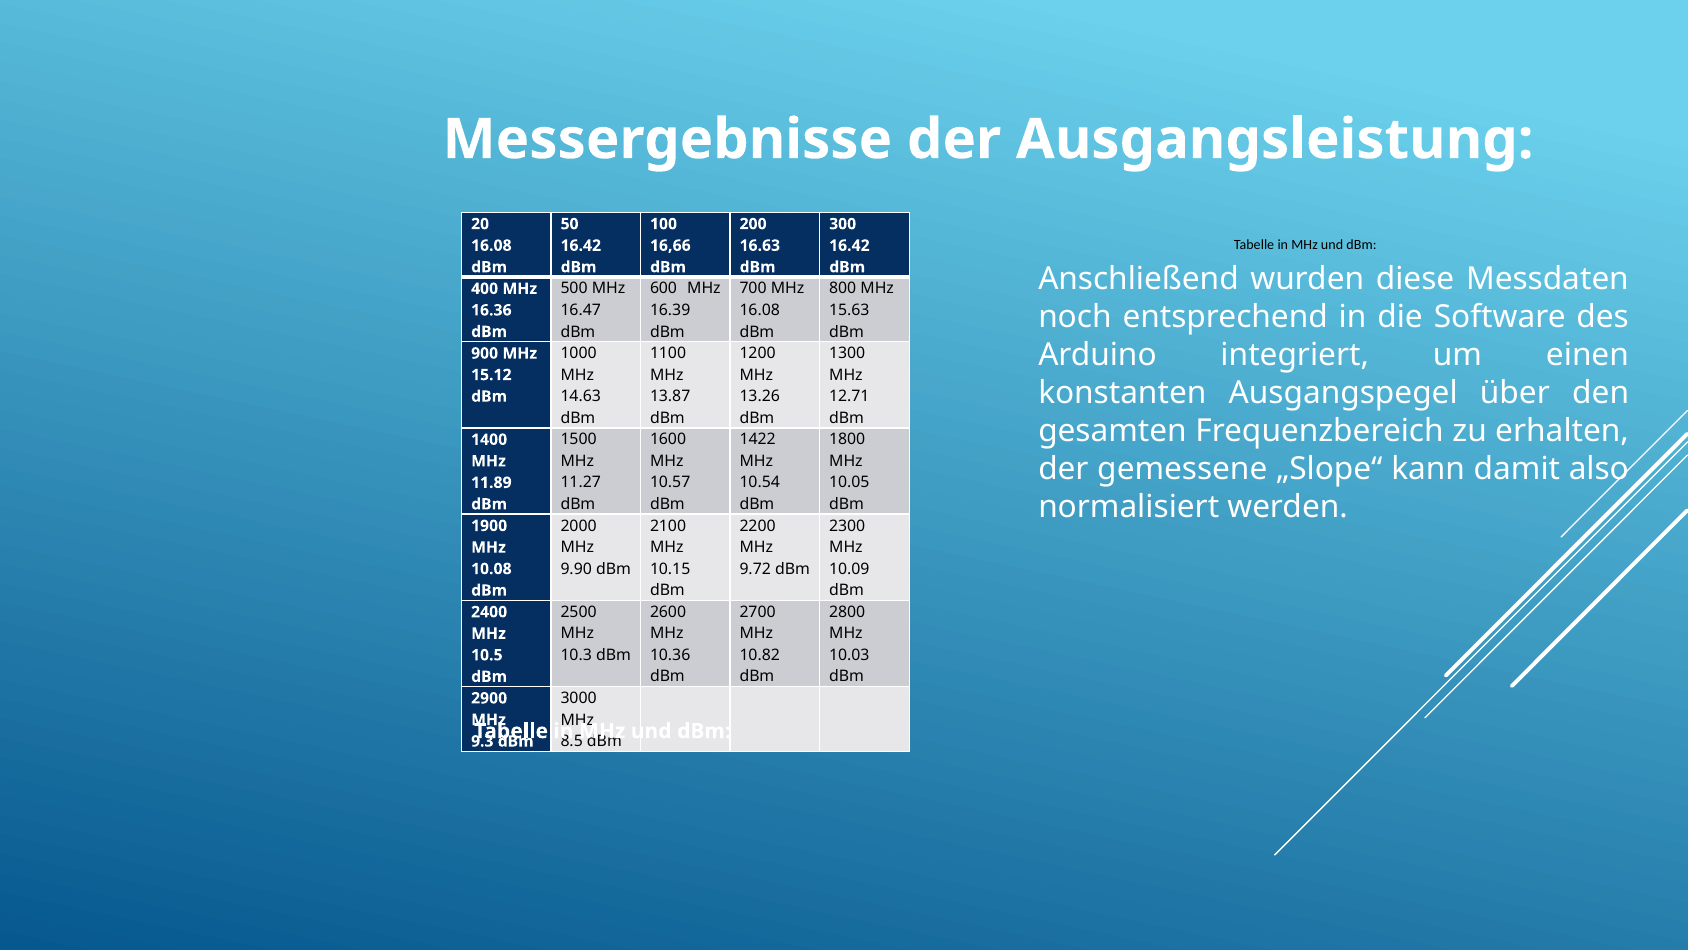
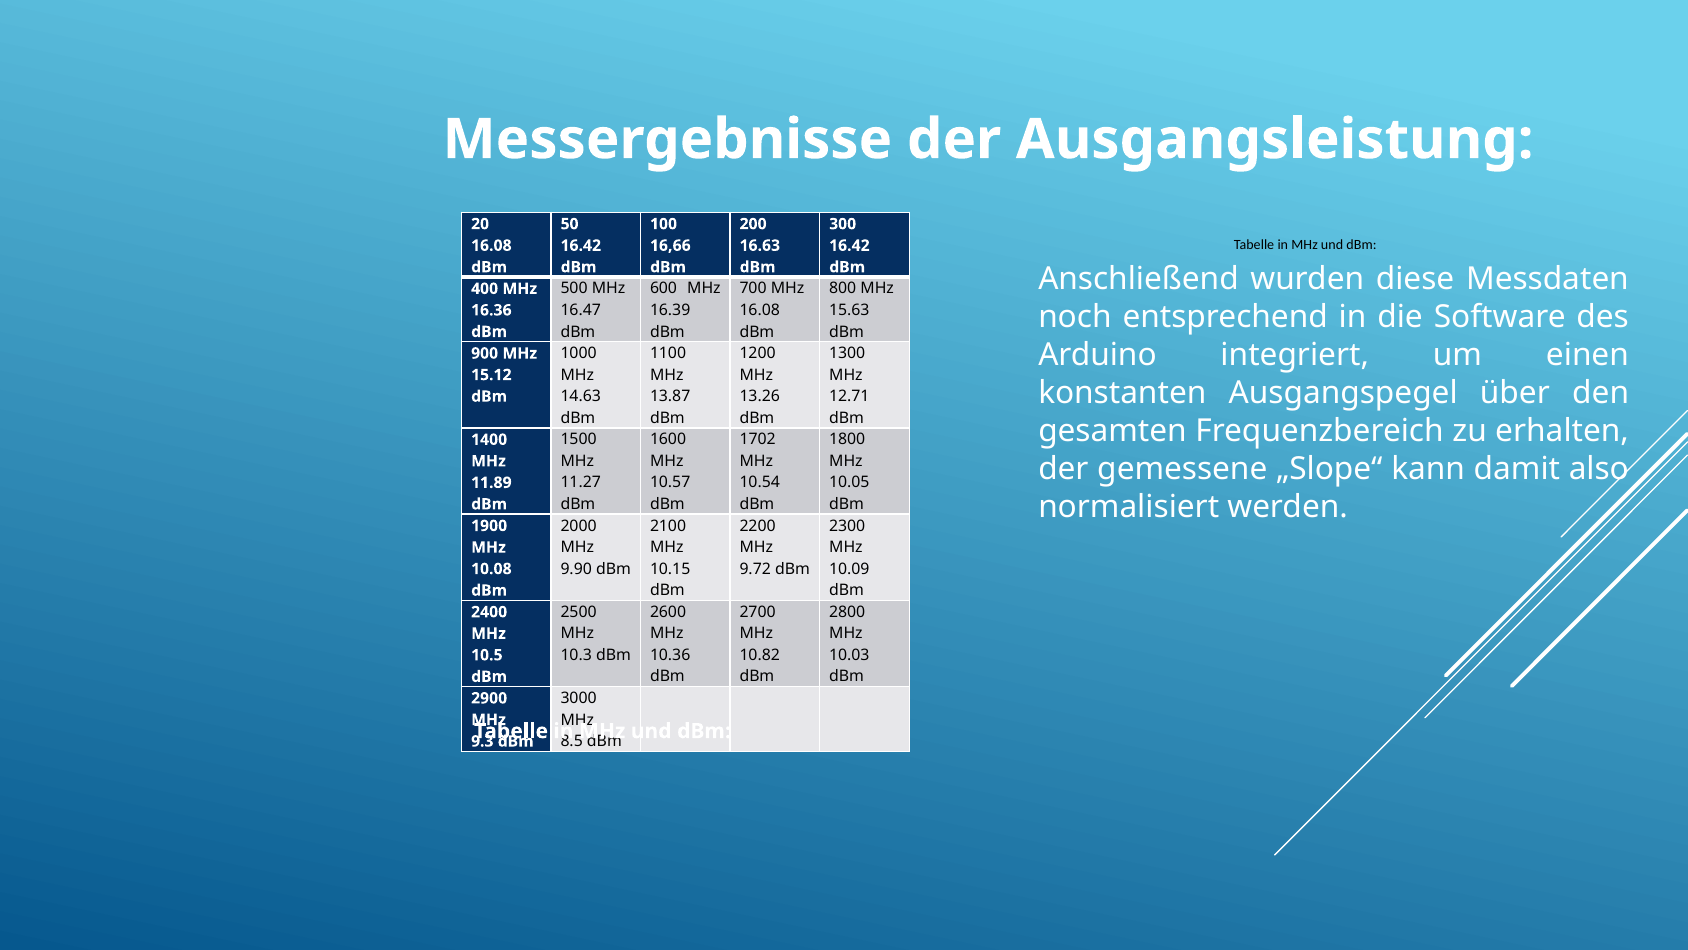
1422: 1422 -> 1702 (758, 439)
